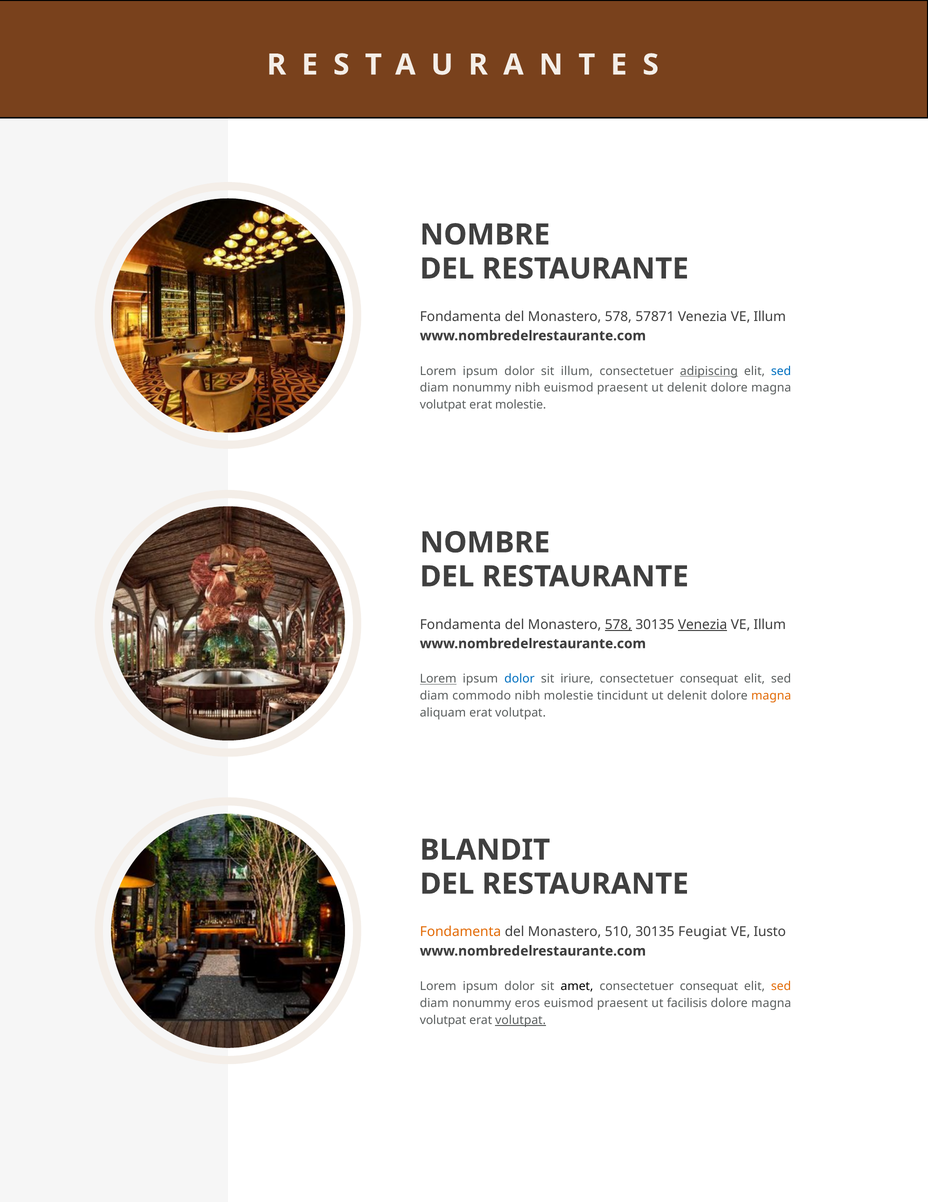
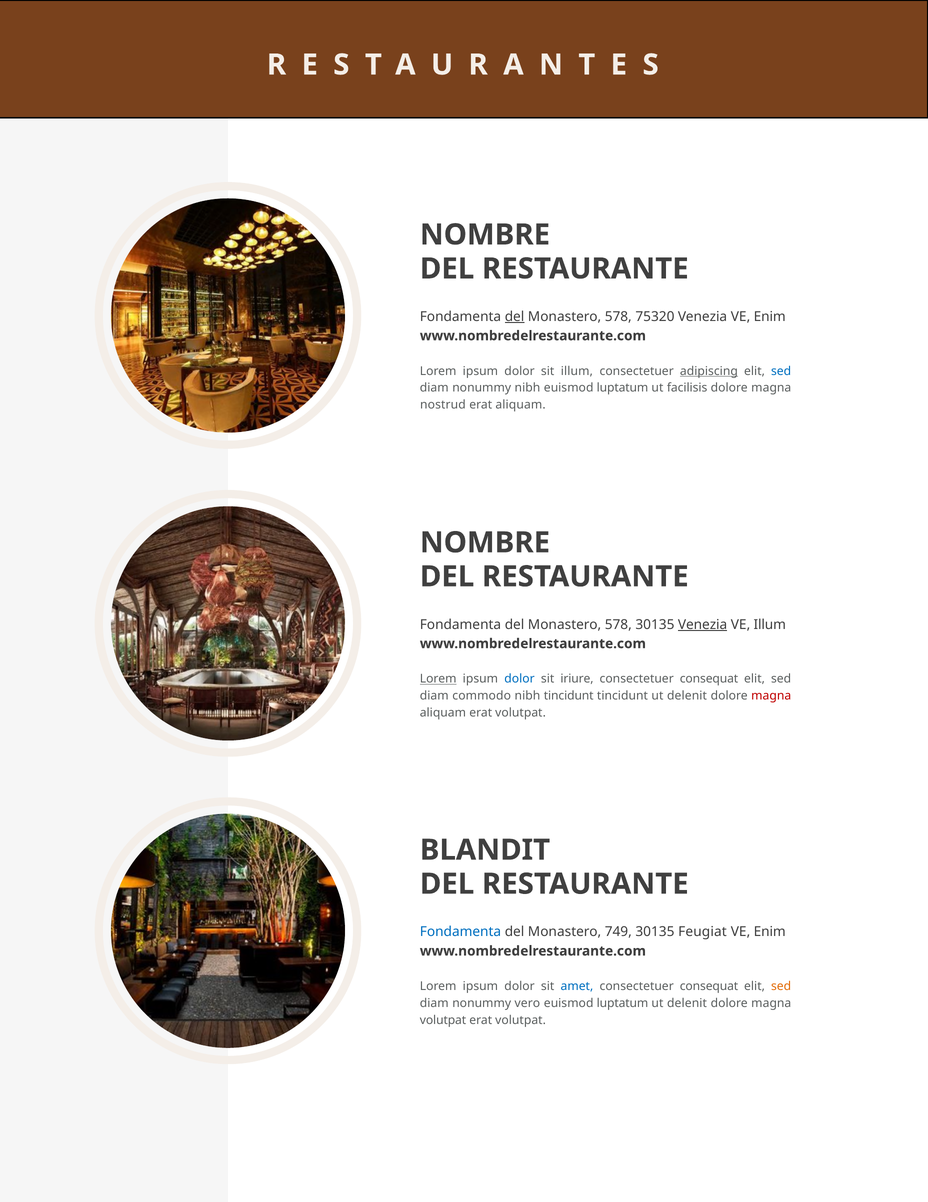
del underline: none -> present (515, 316)
57871: 57871 -> 75320 (655, 316)
Illum: Illum -> Enim (770, 316)
nibh euismod praesent: praesent -> luptatum (622, 388)
delenit: delenit -> facilisis (687, 388)
volutpat: volutpat -> nostrud (443, 405)
erat molestie: molestie -> aliquam (521, 405)
578 underline: present -> none (618, 624)
nibh molestie: molestie -> tincidunt (569, 695)
magna colour: orange -> red (771, 695)
Fondamenta colour: orange -> blue (460, 931)
510: 510 -> 749 (618, 931)
Iusto: Iusto -> Enim (770, 931)
amet colour: black -> blue (577, 985)
eros: eros -> vero (527, 1002)
praesent: praesent -> luptatum (622, 1002)
facilisis: facilisis -> delenit (687, 1002)
volutpat underline: present -> none (521, 1019)
